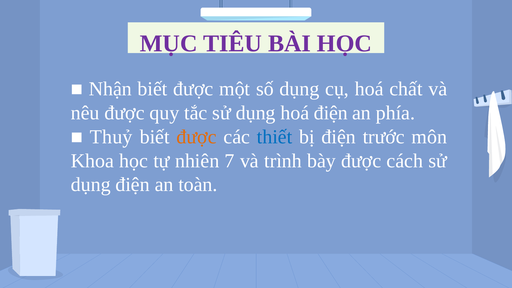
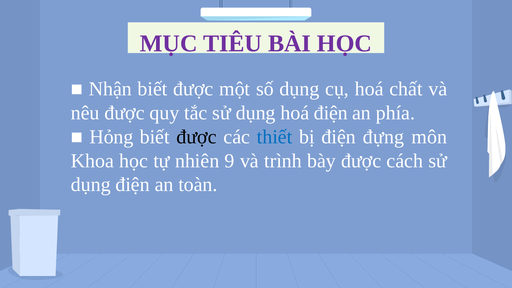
Thuỷ: Thuỷ -> Hỏng (111, 137)
được colour: orange -> black (197, 137)
trước: trước -> đựng (384, 137)
7: 7 -> 9 (230, 161)
